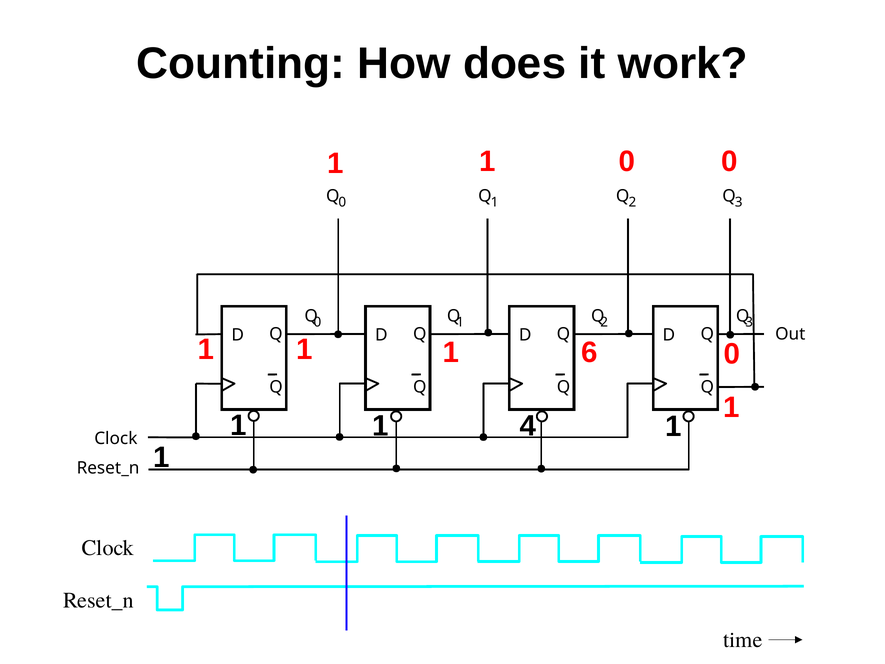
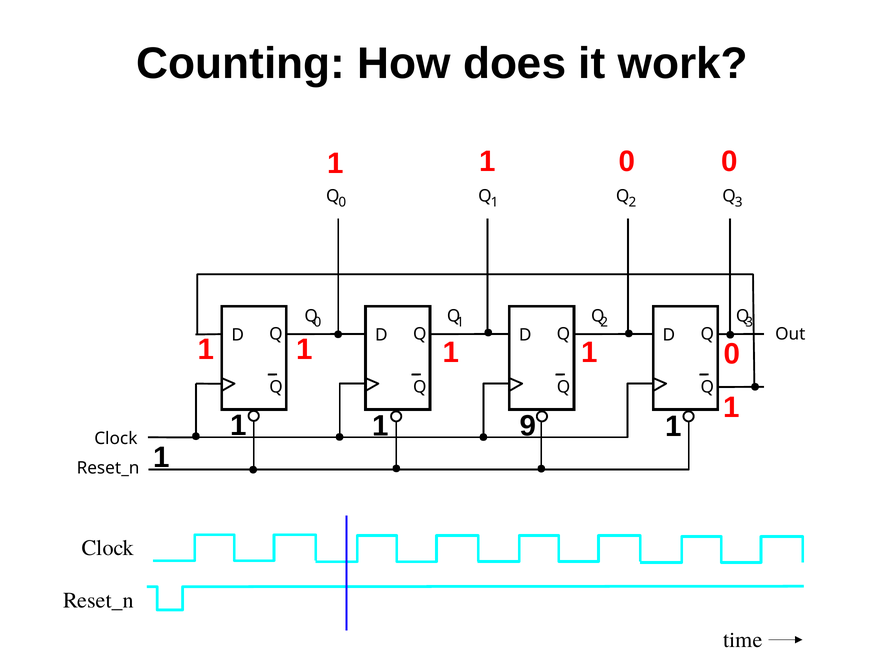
6: 6 -> 1 (590, 352)
4: 4 -> 9 (528, 426)
